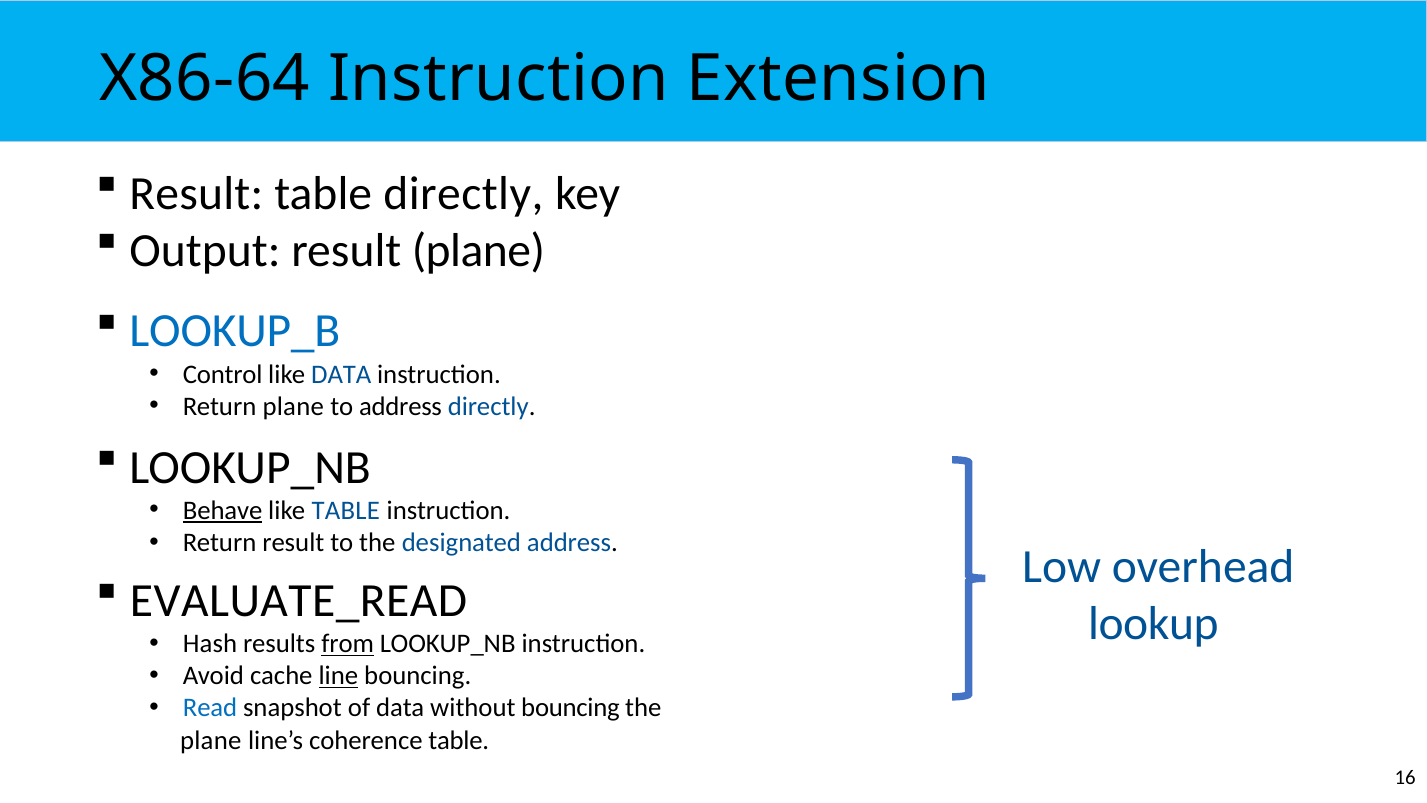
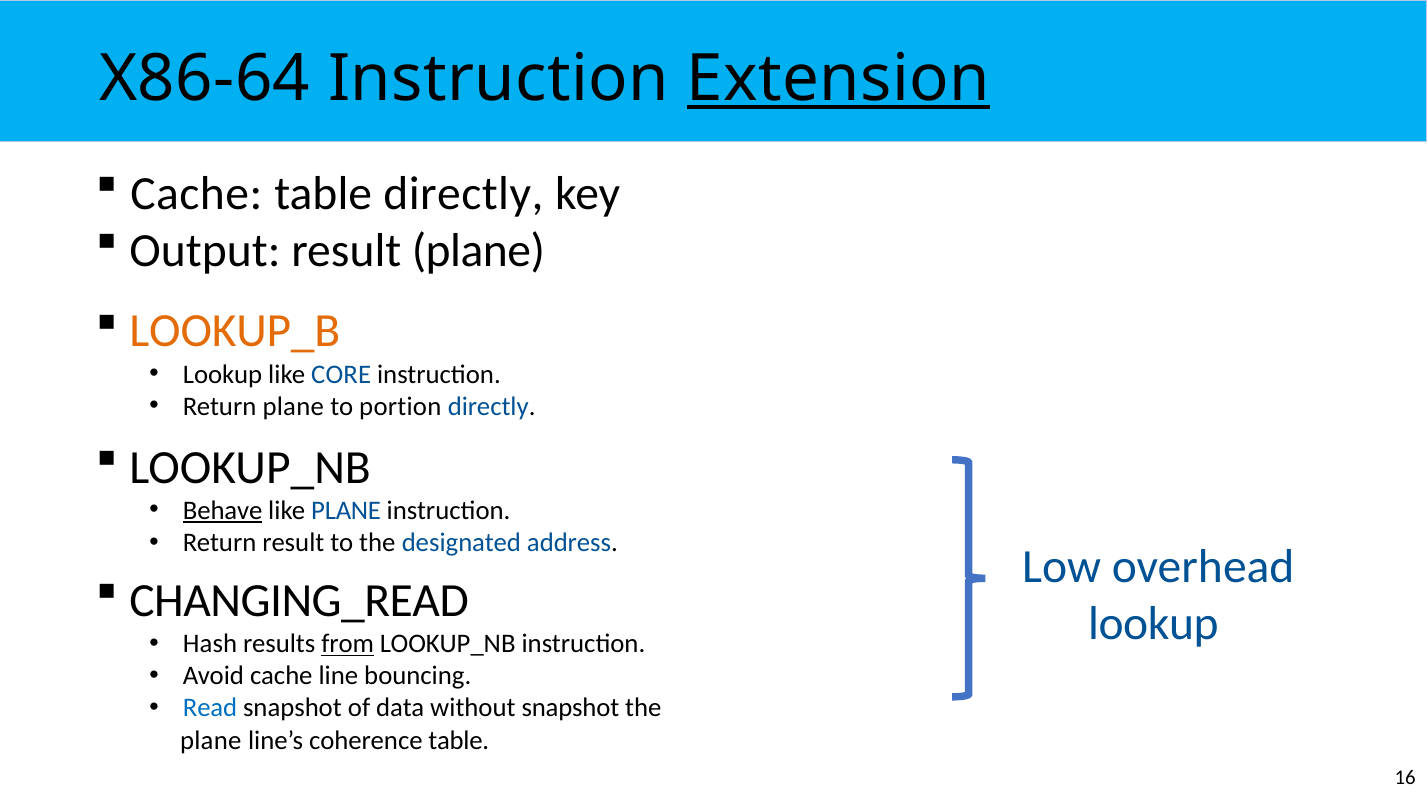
Extension underline: none -> present (839, 79)
Result: Result -> Cache (196, 194)
LOOKUP_B colour: blue -> orange (235, 331)
Control: Control -> Lookup (223, 374)
like DATA: DATA -> CORE (341, 374)
to address: address -> portion (400, 406)
like TABLE: TABLE -> PLANE (346, 510)
EVALUATE_READ: EVALUATE_READ -> CHANGING_READ (299, 600)
line underline: present -> none (338, 676)
without bouncing: bouncing -> snapshot (570, 708)
